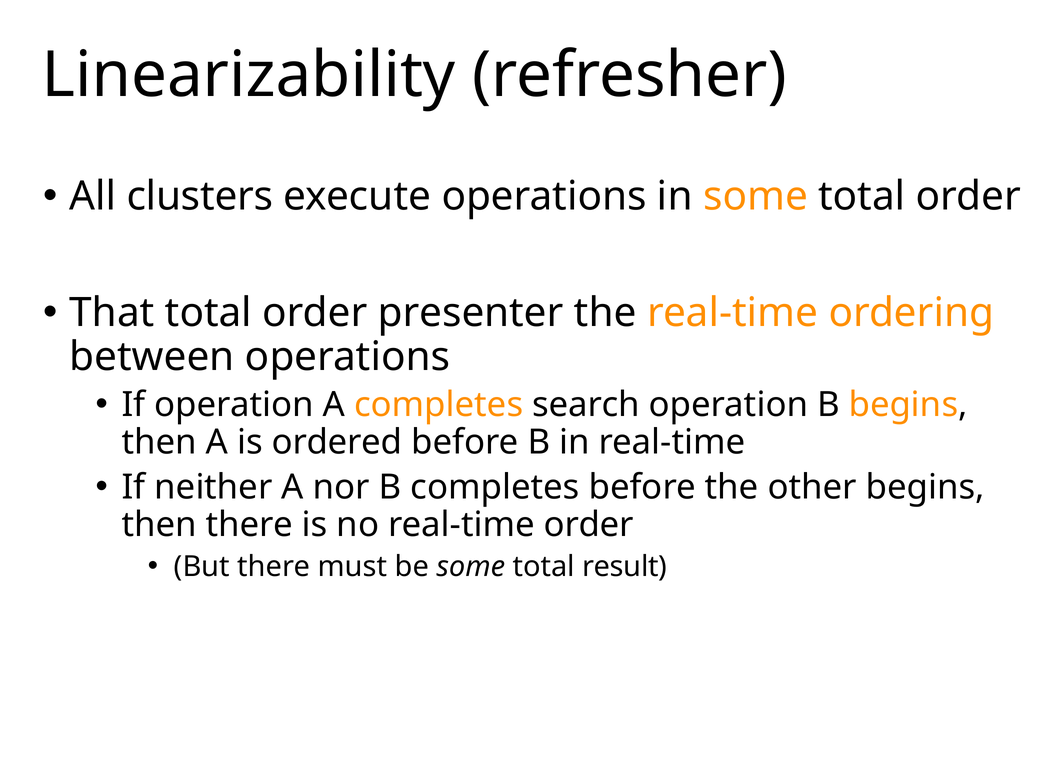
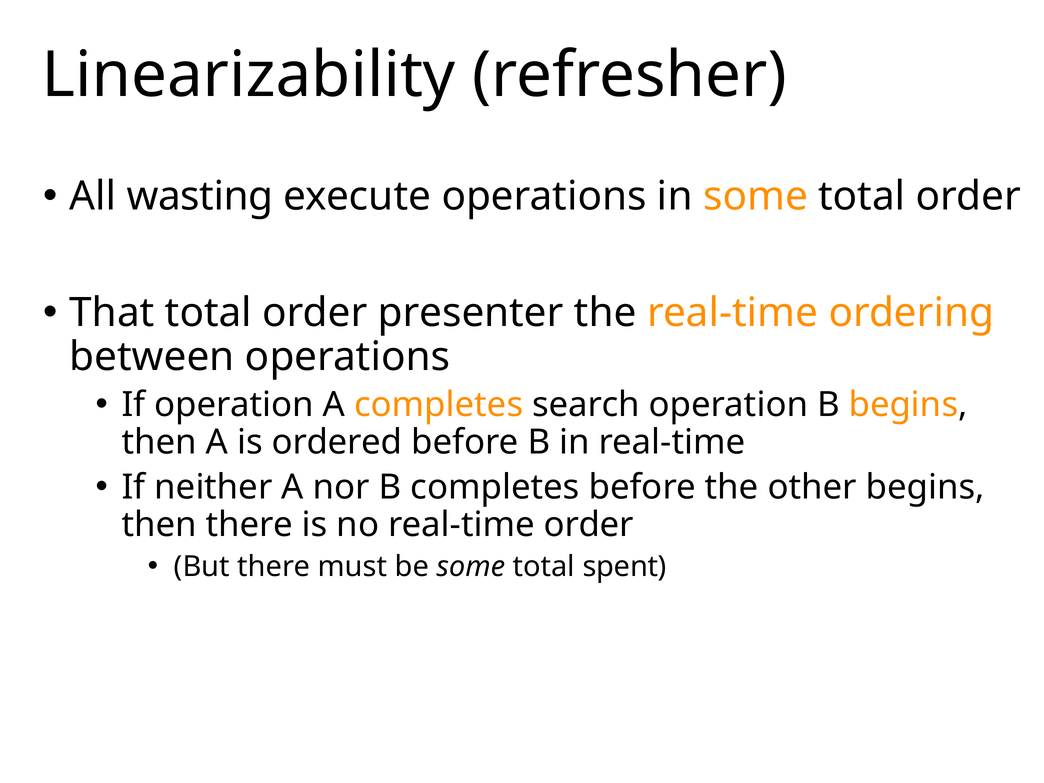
clusters: clusters -> wasting (200, 196)
result: result -> spent (625, 566)
